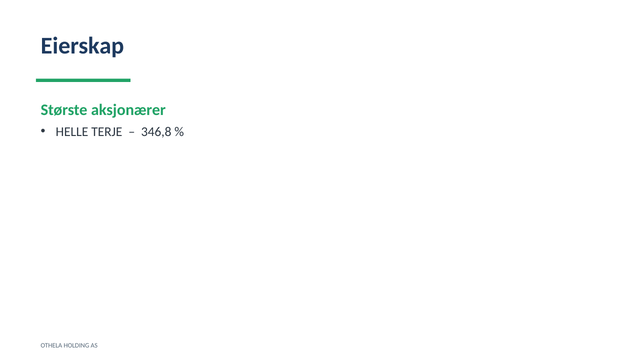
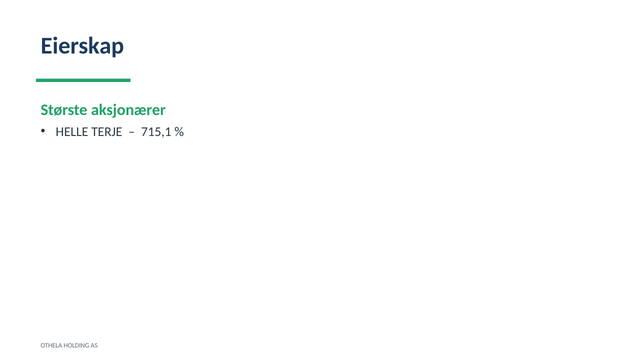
346,8: 346,8 -> 715,1 (156, 132)
